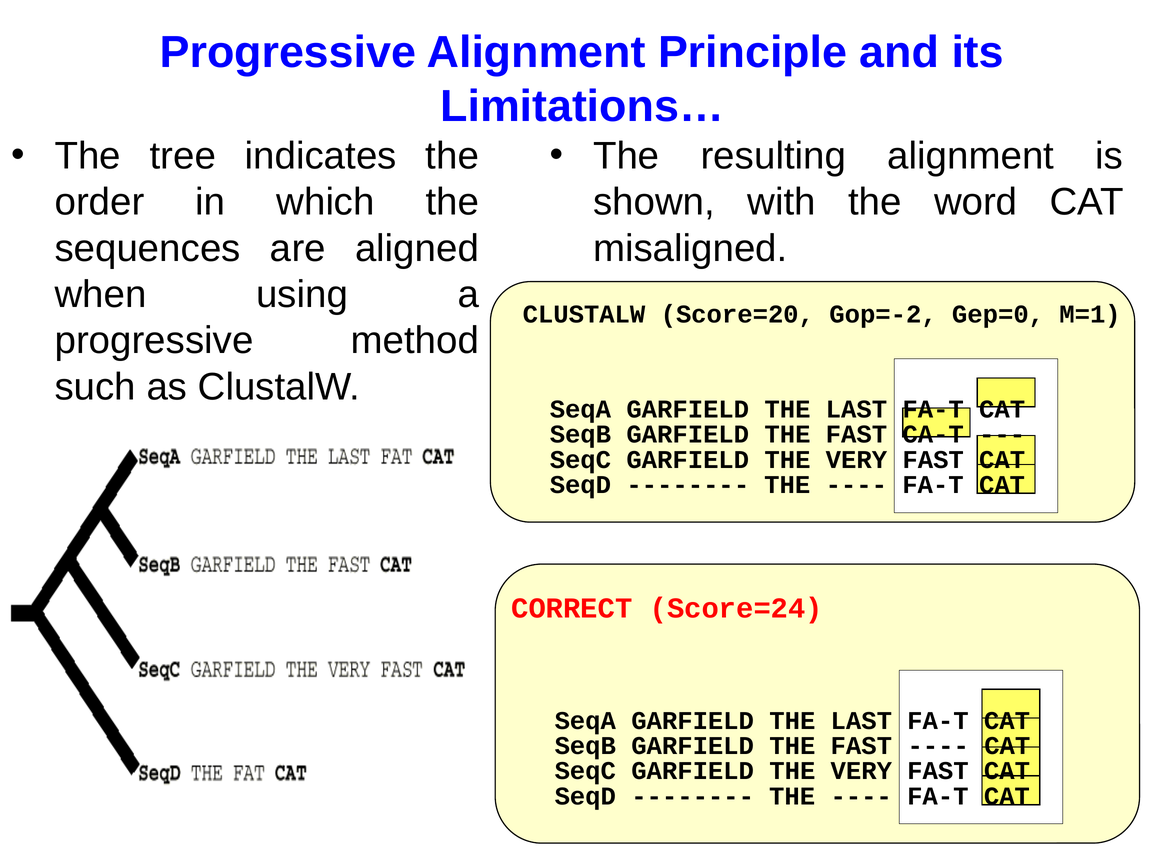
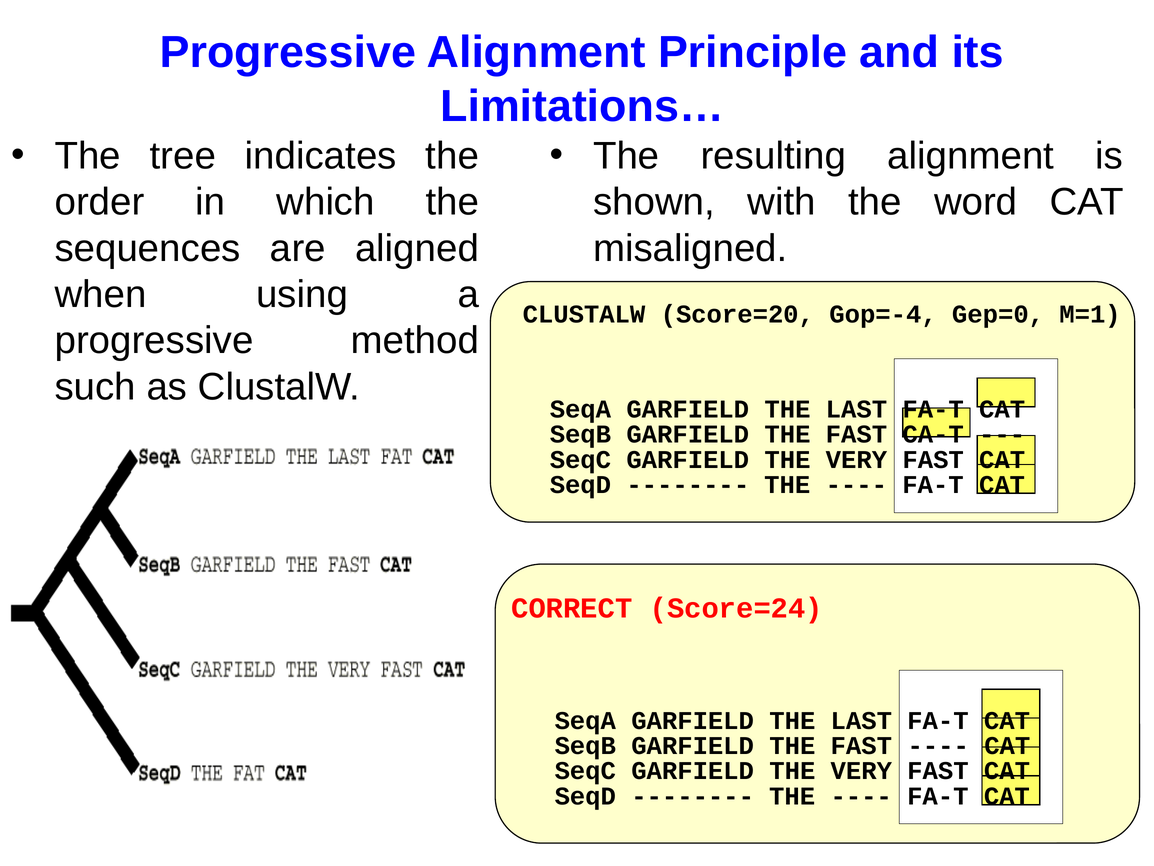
Gop=-2: Gop=-2 -> Gop=-4 (883, 314)
